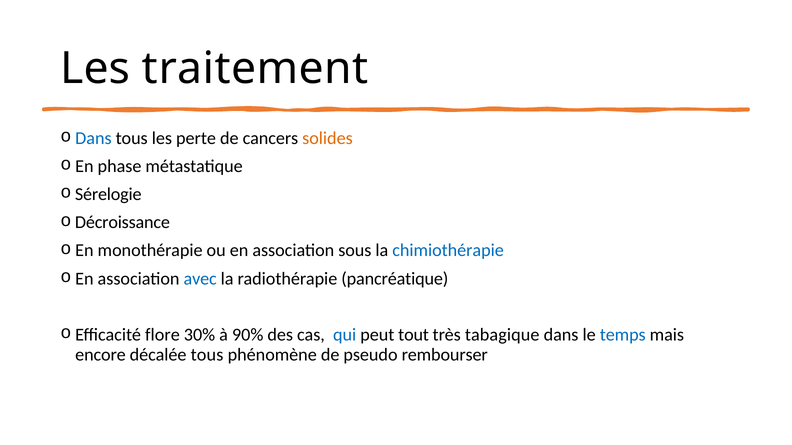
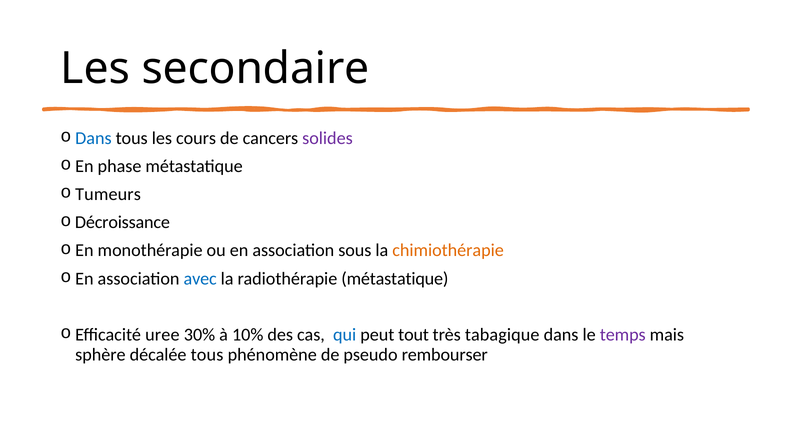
traitement: traitement -> secondaire (256, 68)
perte: perte -> cours (196, 138)
solides colour: orange -> purple (327, 138)
Sérelogie: Sérelogie -> Tumeurs (108, 194)
chimiothérapie colour: blue -> orange (448, 251)
radiothérapie pancréatique: pancréatique -> métastatique (395, 279)
flore: flore -> uree (162, 335)
90%: 90% -> 10% (248, 335)
temps colour: blue -> purple (623, 335)
encore: encore -> sphère (100, 355)
